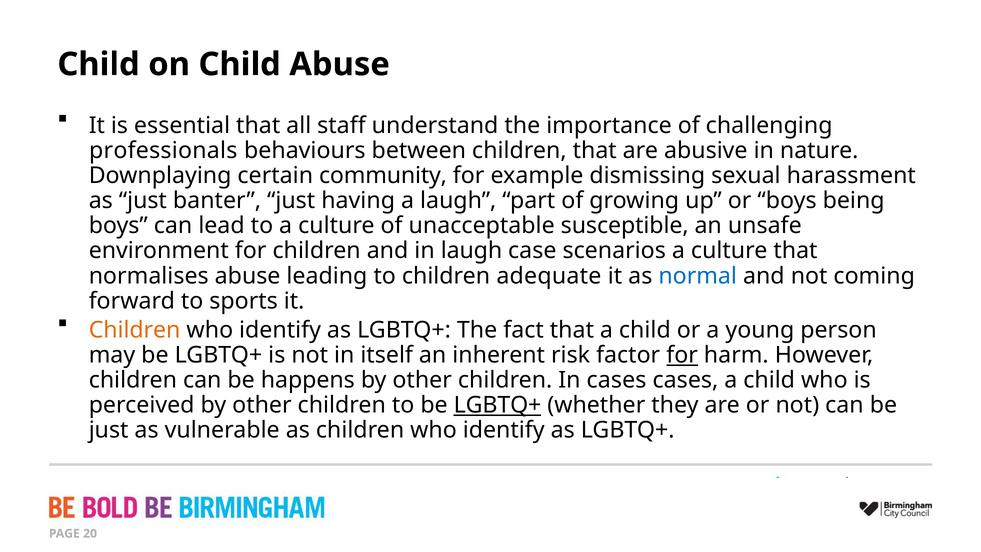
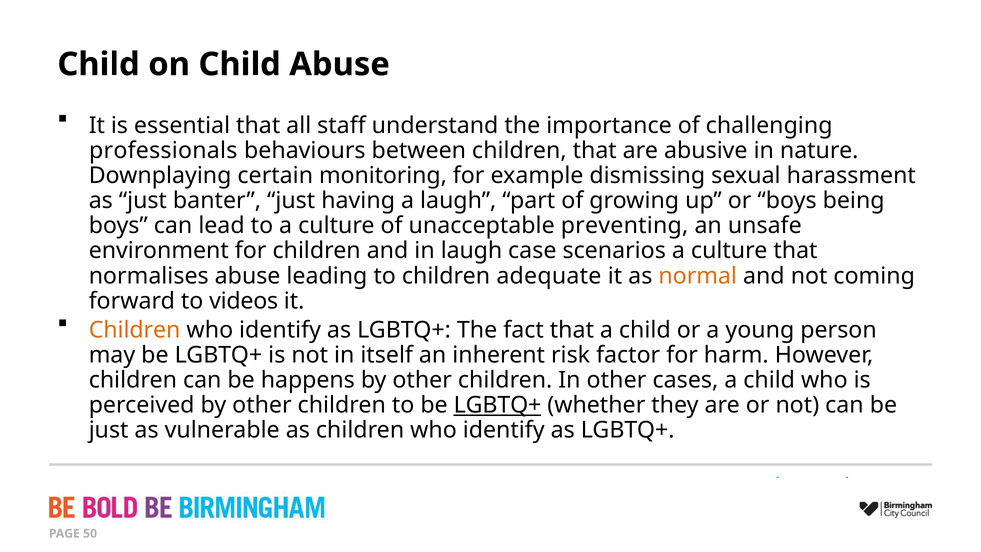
community: community -> monitoring (383, 176)
susceptible: susceptible -> preventing (625, 226)
normal colour: blue -> orange (698, 276)
sports: sports -> videos (244, 301)
for underline: present -> none (682, 355)
In cases: cases -> other (617, 380)
20: 20 -> 50 (90, 533)
